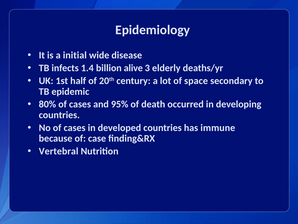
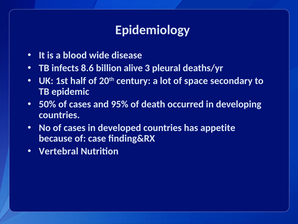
initial: initial -> blood (75, 55)
1.4: 1.4 -> 8.6 (87, 68)
elderly: elderly -> pleural (166, 68)
80%: 80% -> 50% (47, 104)
immune: immune -> appetite (218, 127)
